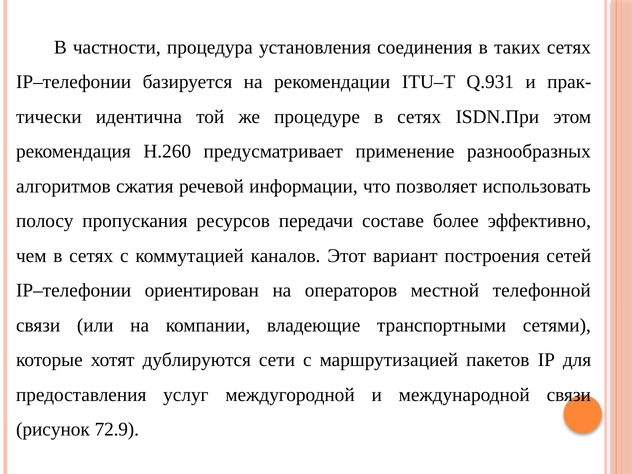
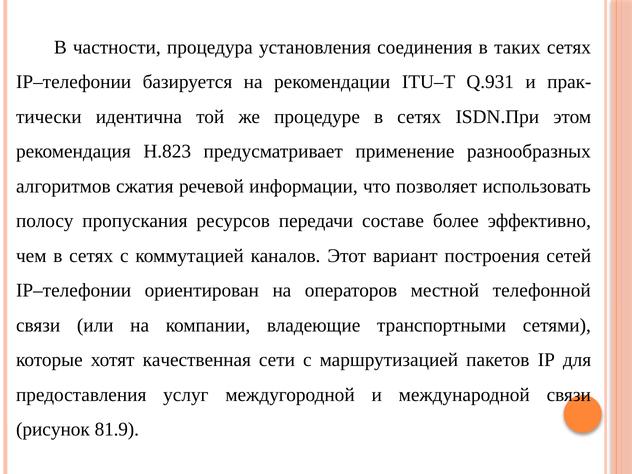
Н.260: Н.260 -> Н.823 (167, 152)
дублируются: дублируются -> качественная (197, 360)
72.9: 72.9 -> 81.9 (117, 429)
